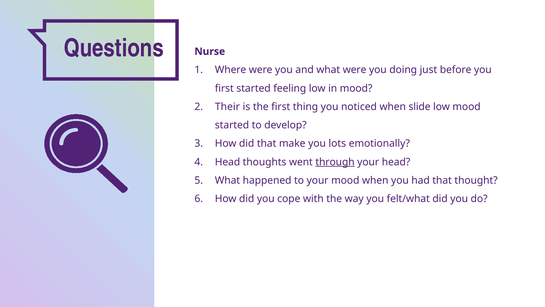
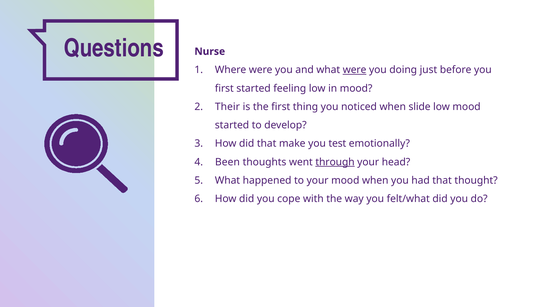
were underline: none -> present (355, 70)
lots: lots -> test (337, 143)
Head: Head -> Been (227, 162)
